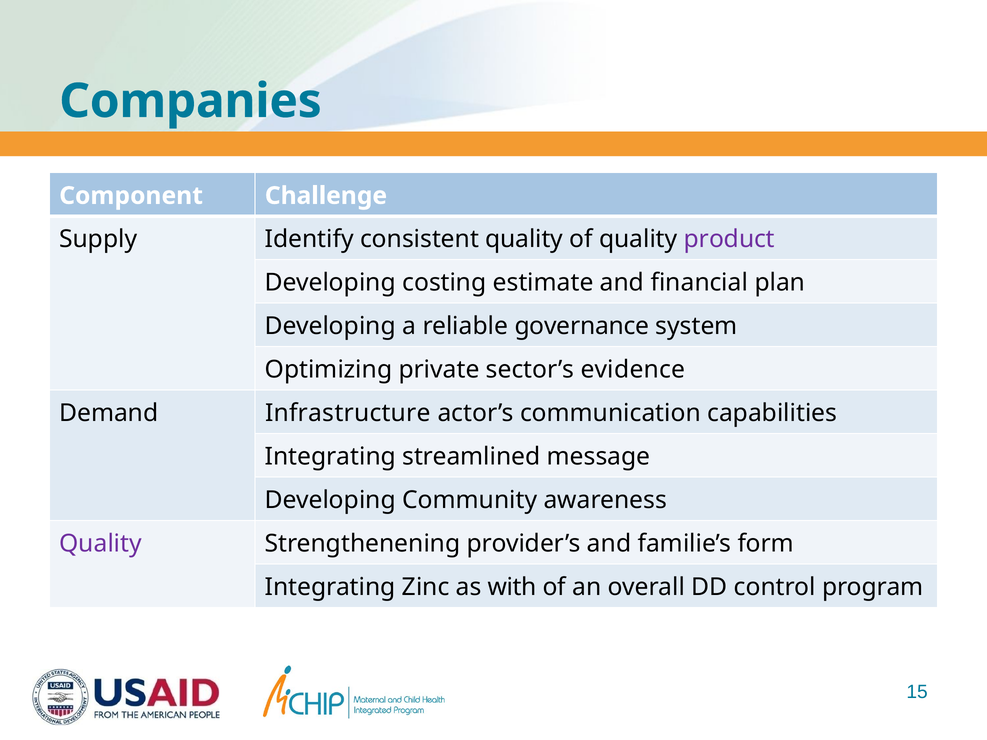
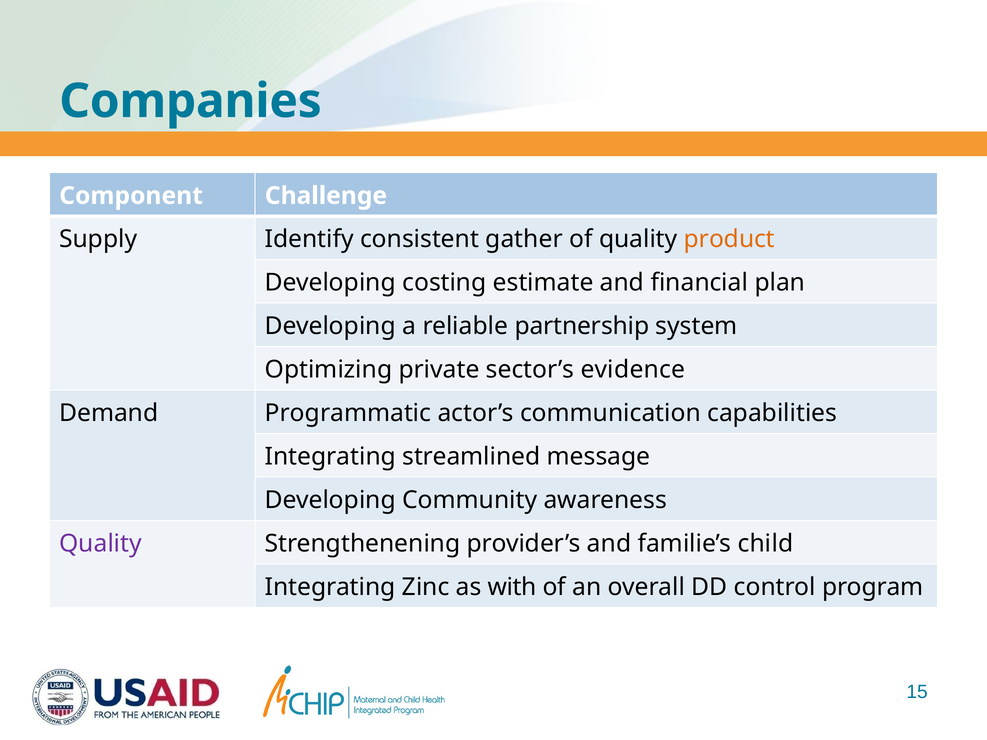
consistent quality: quality -> gather (524, 239)
product colour: purple -> orange (729, 239)
governance: governance -> partnership (582, 326)
Infrastructure: Infrastructure -> Programmatic (348, 413)
form: form -> child (765, 544)
